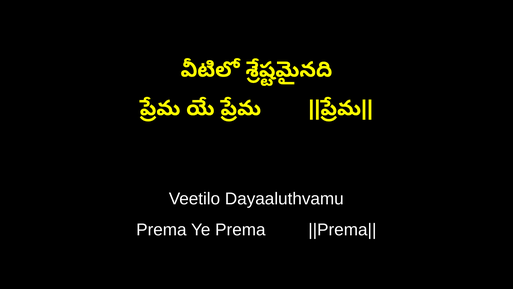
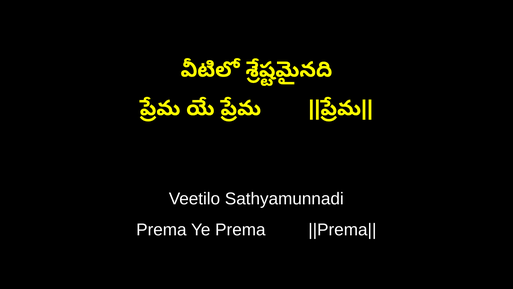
Dayaaluthvamu: Dayaaluthvamu -> Sathyamunnadi (284, 199)
